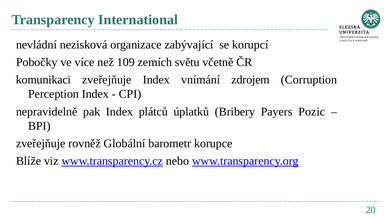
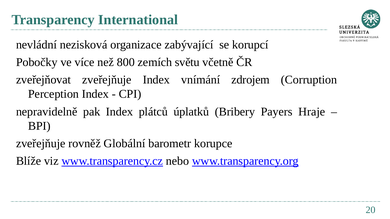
109: 109 -> 800 (126, 62)
komunikaci: komunikaci -> zveřejňovat (43, 80)
Pozic: Pozic -> Hraje (312, 112)
